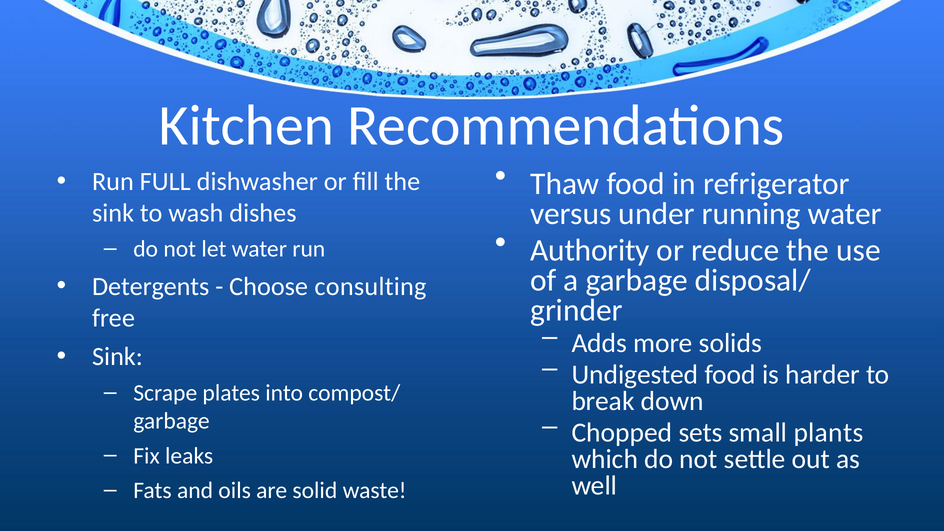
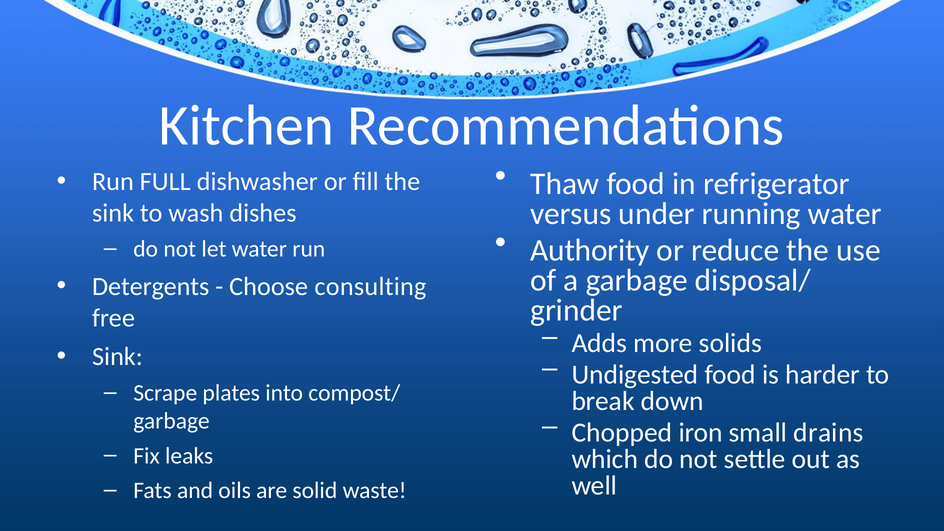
sets: sets -> iron (701, 433)
plants: plants -> drains (828, 433)
